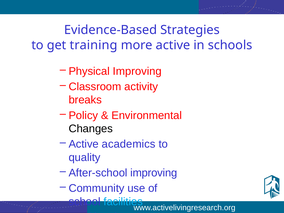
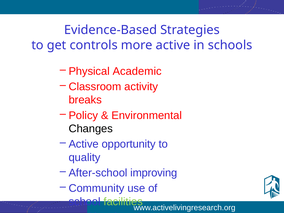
training: training -> controls (94, 45)
Physical Improving: Improving -> Academic (137, 71)
academics: academics -> opportunity (129, 144)
facilities colour: light blue -> light green (123, 202)
